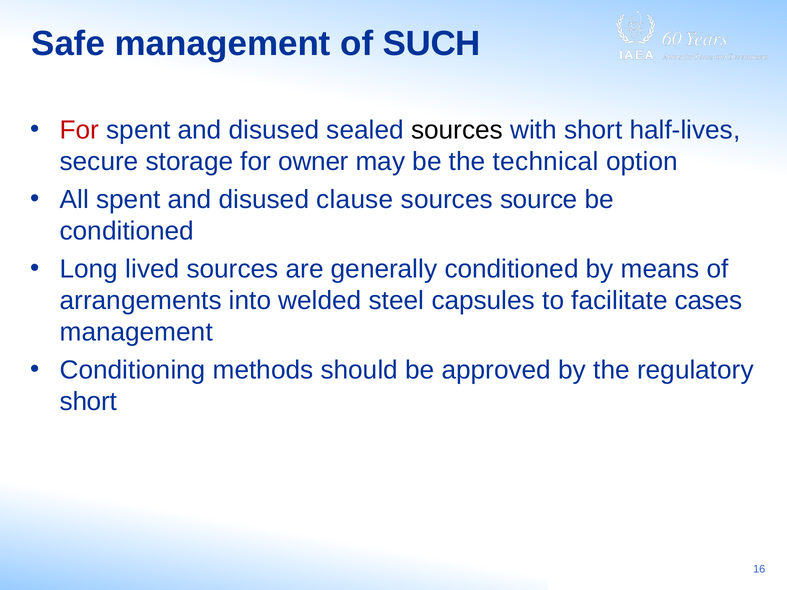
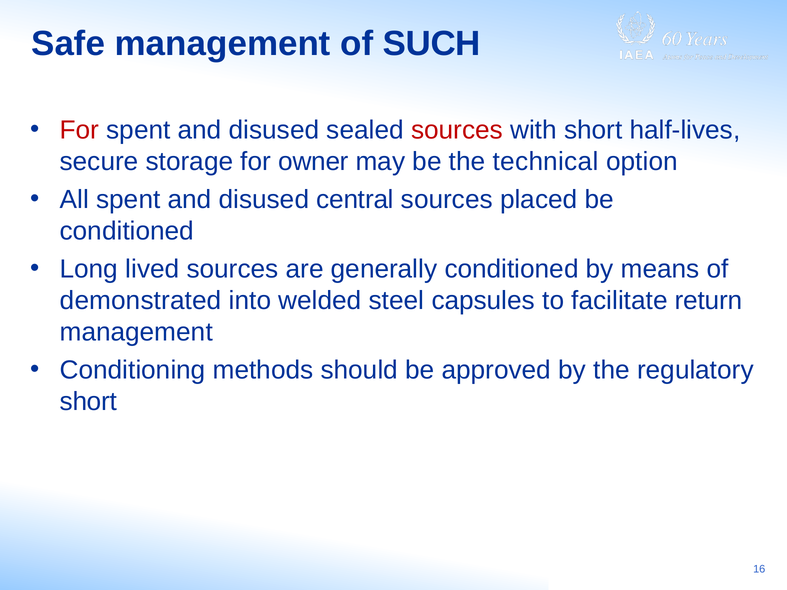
sources colour: black -> red (457, 130)
clause: clause -> central (355, 200)
source: source -> placed (539, 200)
arrangements: arrangements -> demonstrated (141, 301)
cases: cases -> return (709, 301)
